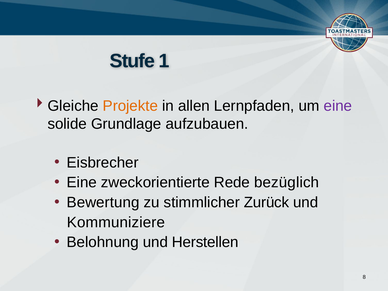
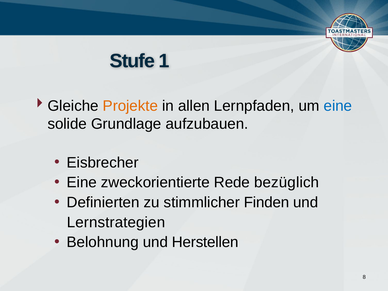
eine colour: purple -> blue (338, 106)
Bewertung: Bewertung -> Definierten (103, 202)
Zurück: Zurück -> Finden (267, 202)
Kommuniziere: Kommuniziere -> Lernstrategien (116, 222)
